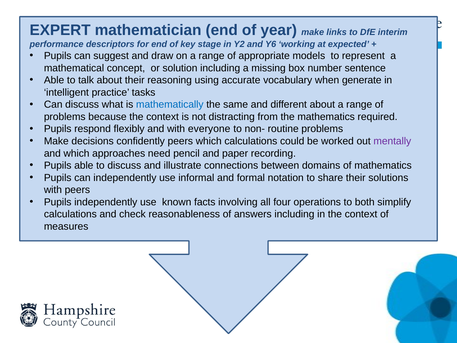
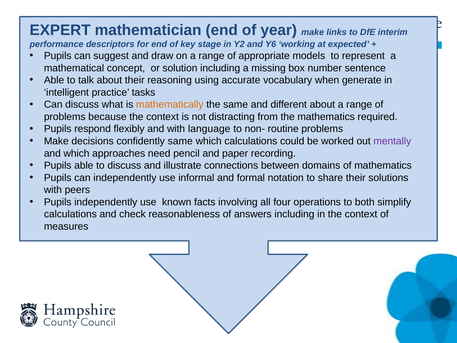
mathematically colour: blue -> orange (170, 105)
everyone: everyone -> language (209, 129)
confidently peers: peers -> same (180, 141)
